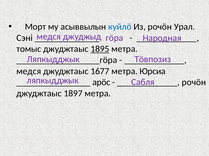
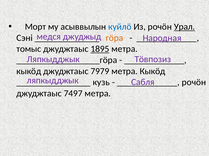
Урал underline: none -> present (184, 27)
гöра colour: purple -> orange (114, 38)
медся: медся -> кыкöд (29, 71)
1677: 1677 -> 7979 (100, 71)
метра Юрсиа: Юрсиа -> Кыкöд (153, 71)
арöс: арöс -> кузь (101, 83)
1897: 1897 -> 7497 (73, 94)
